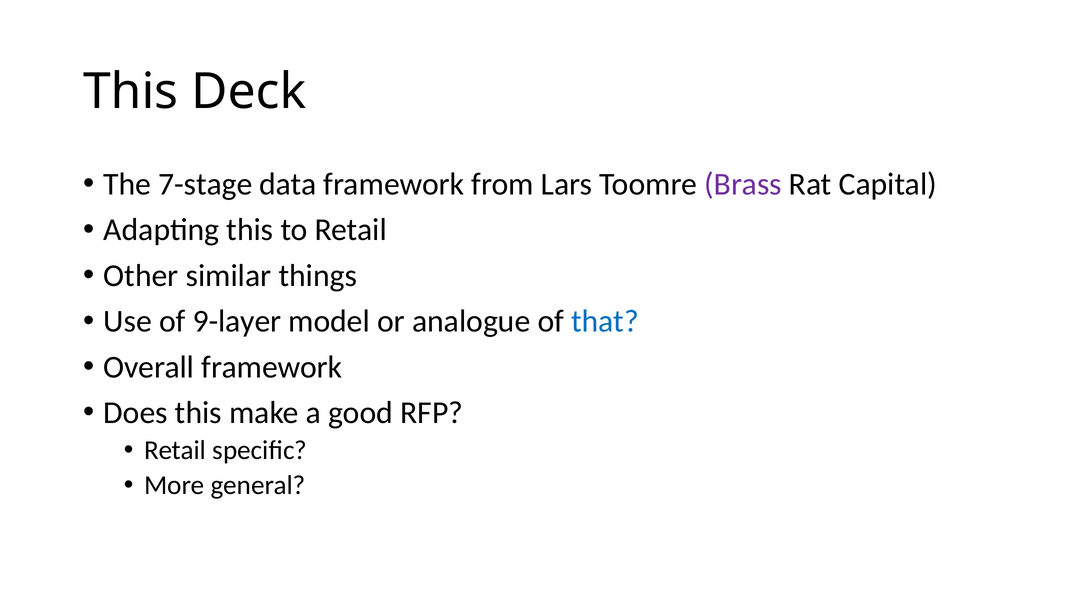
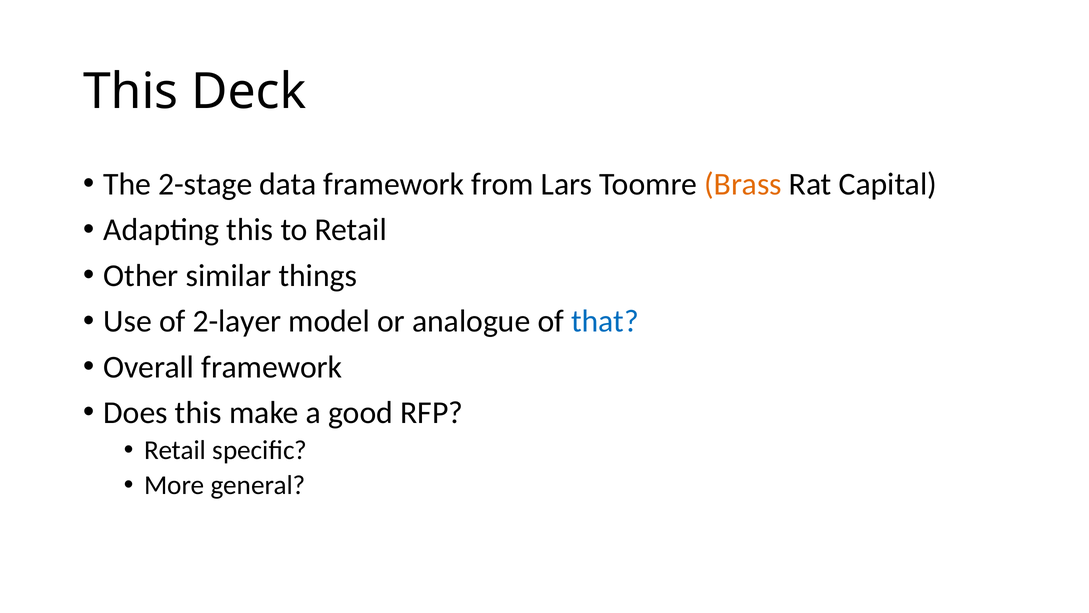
7-stage: 7-stage -> 2-stage (205, 184)
Brass colour: purple -> orange (743, 184)
9-layer: 9-layer -> 2-layer (237, 321)
